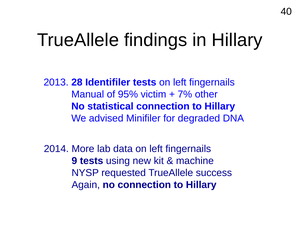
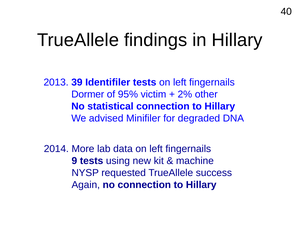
28: 28 -> 39 (77, 82)
Manual: Manual -> Dormer (88, 94)
7%: 7% -> 2% (185, 94)
